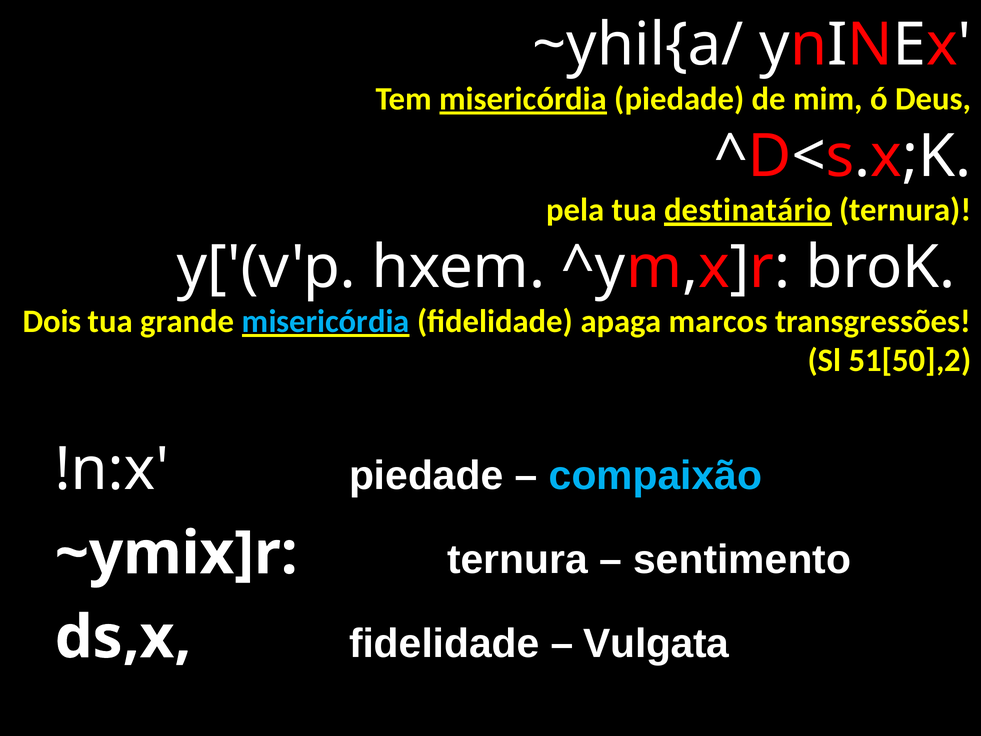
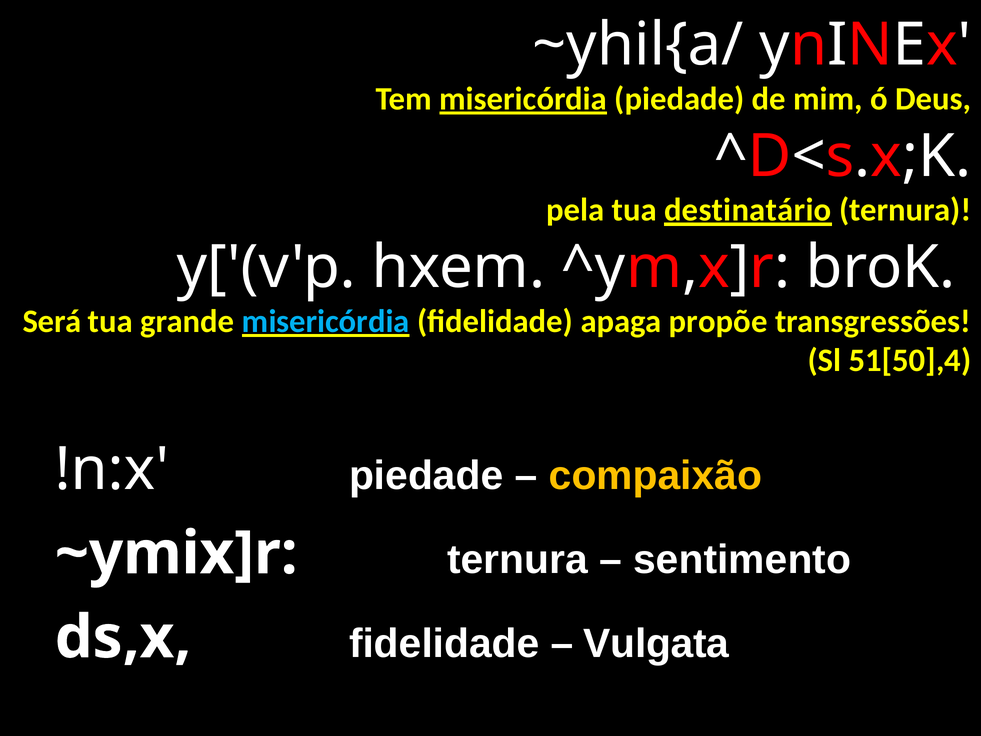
Dois: Dois -> Será (52, 321)
marcos: marcos -> propõe (718, 321)
51[50],2: 51[50],2 -> 51[50],4 (910, 361)
compaixão colour: light blue -> yellow (655, 476)
